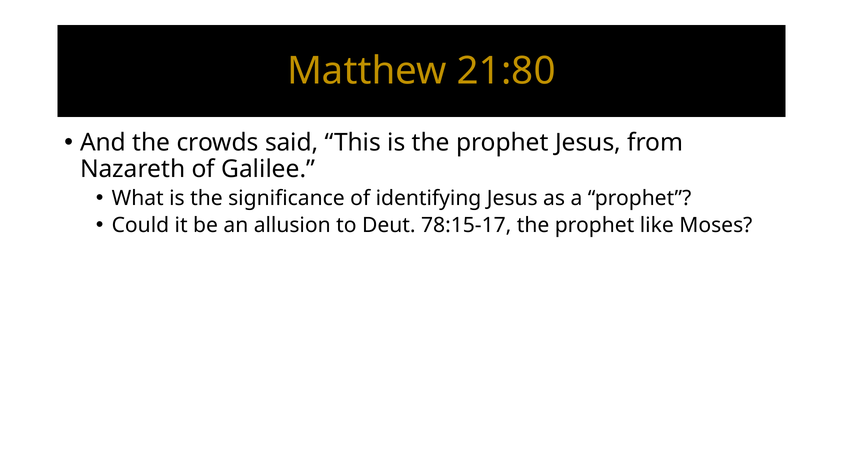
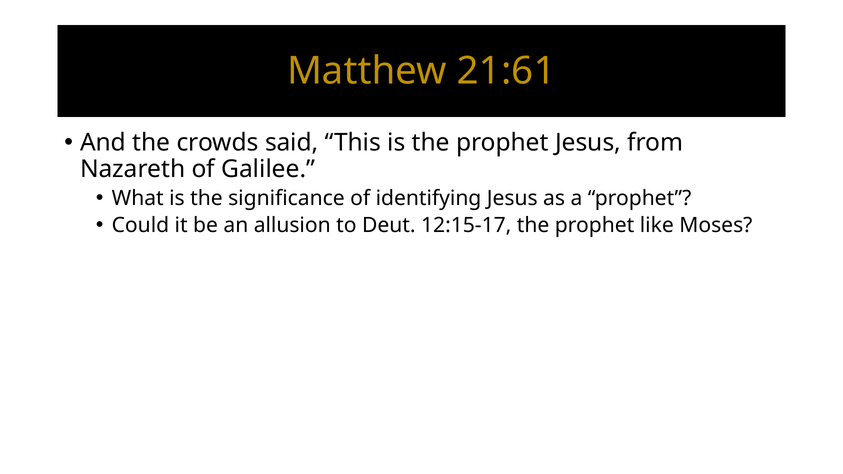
21:80: 21:80 -> 21:61 (506, 71)
78:15-17: 78:15-17 -> 12:15-17 (466, 225)
